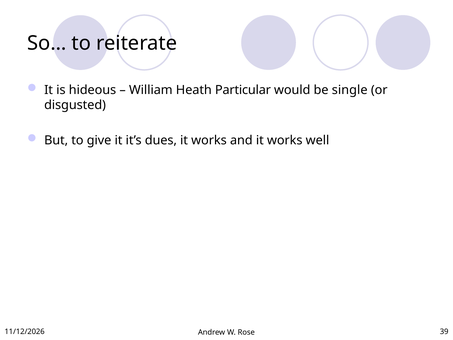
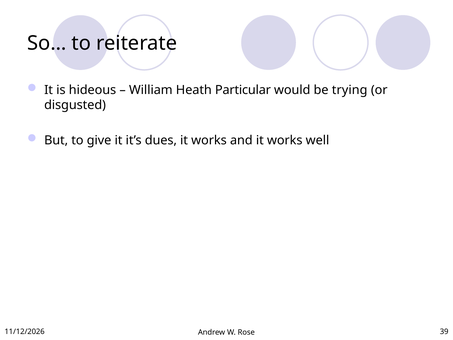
single: single -> trying (350, 90)
